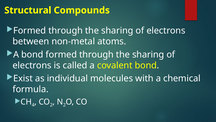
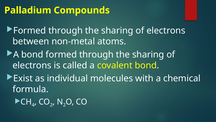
Structural: Structural -> Palladium (28, 10)
